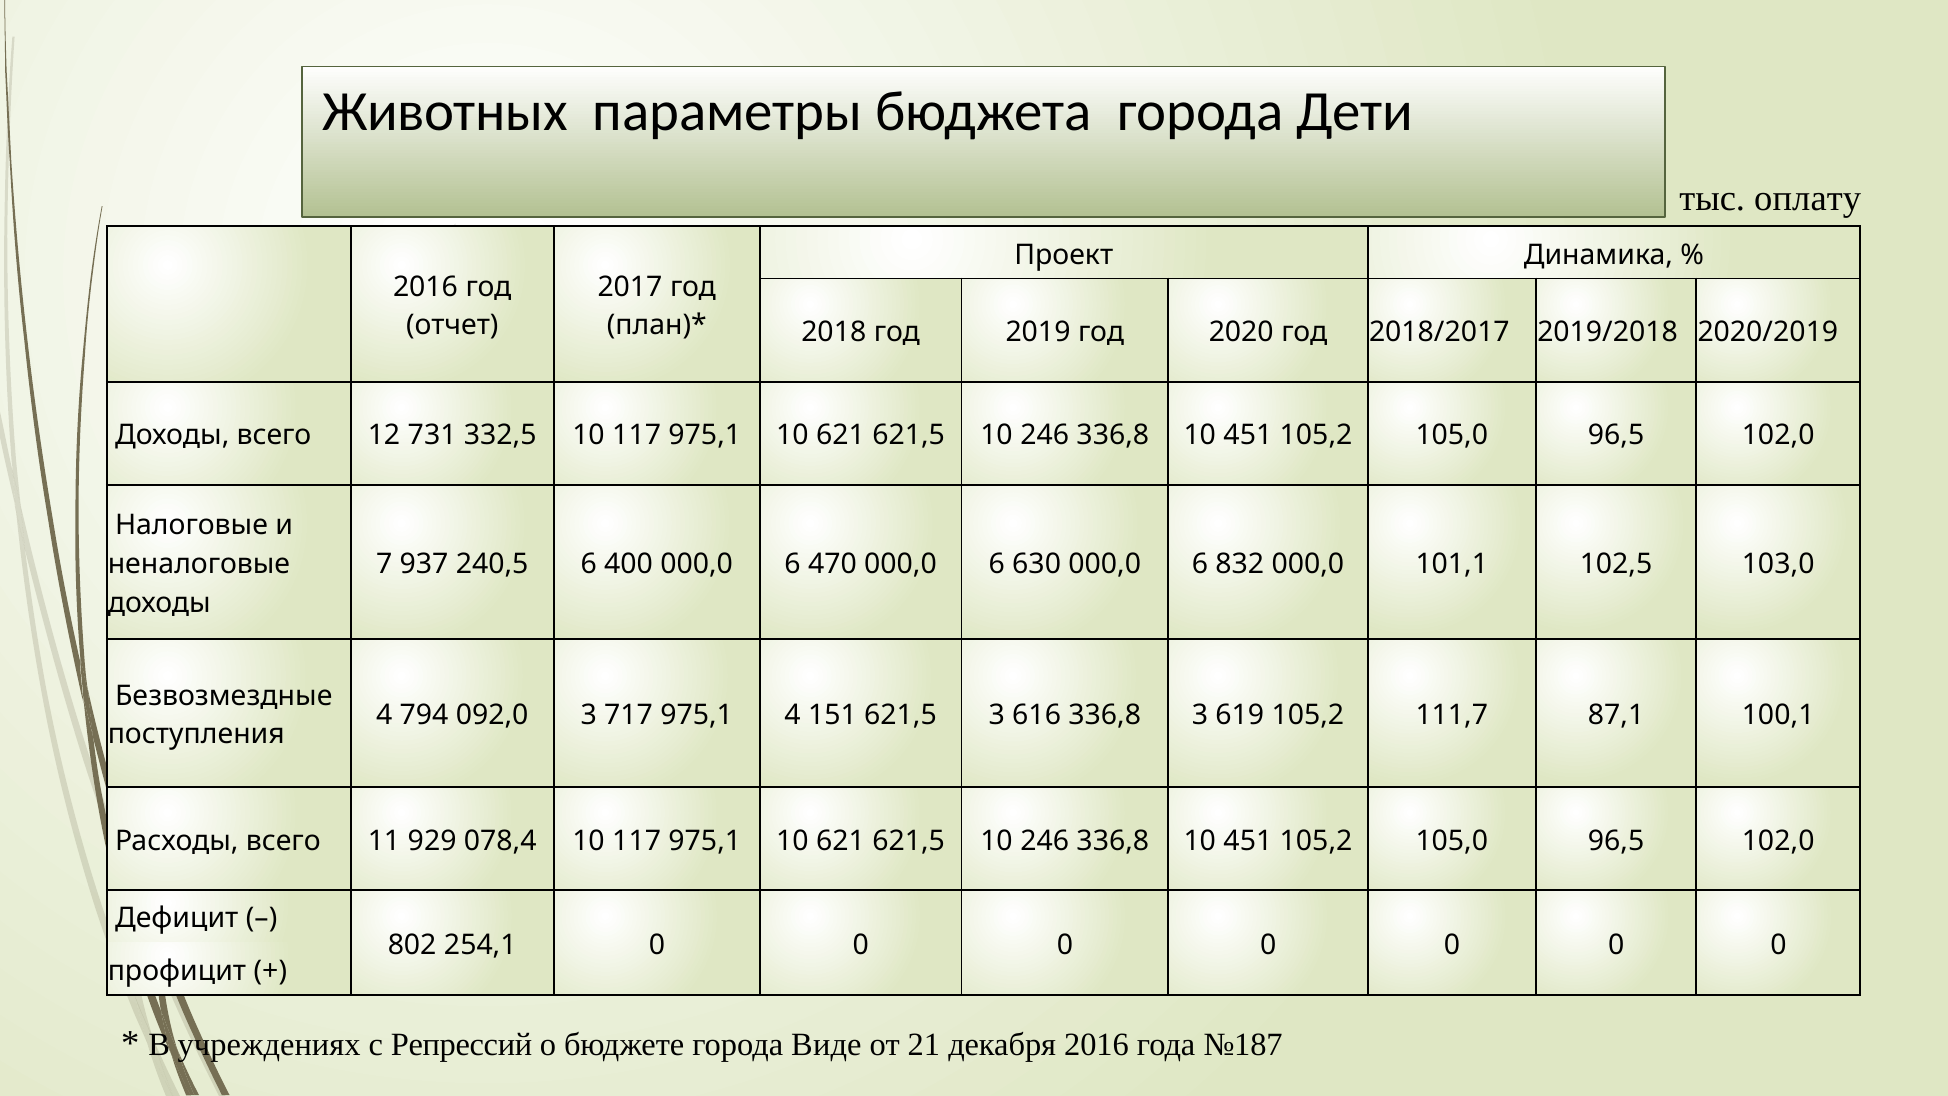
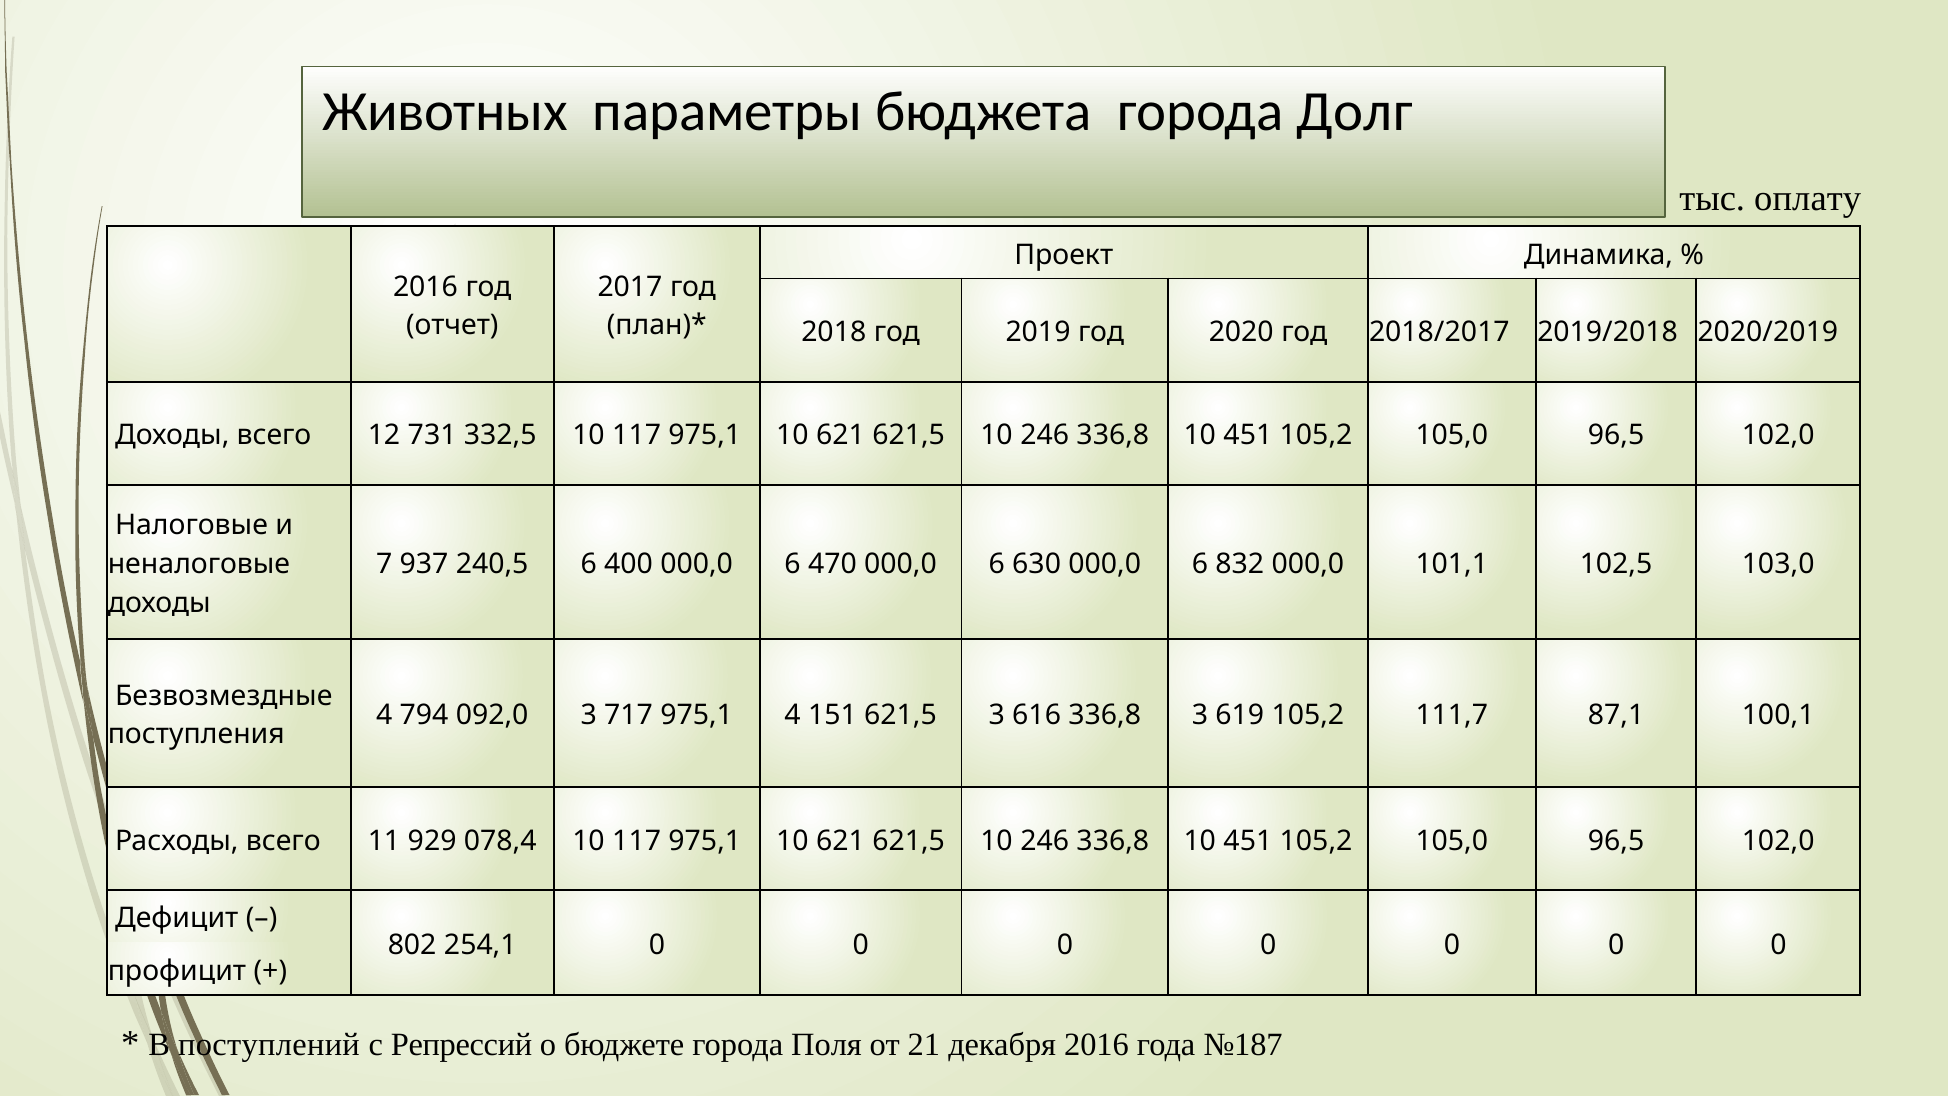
Дети: Дети -> Долг (1355, 112)
учреждениях: учреждениях -> поступлений (269, 1045)
Виде: Виде -> Поля (827, 1045)
